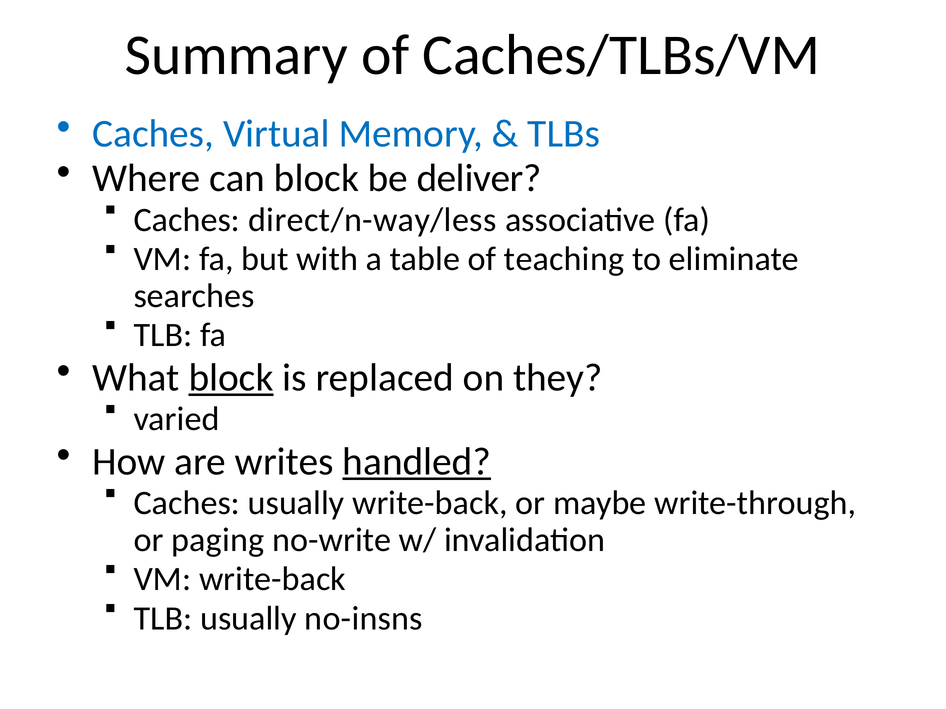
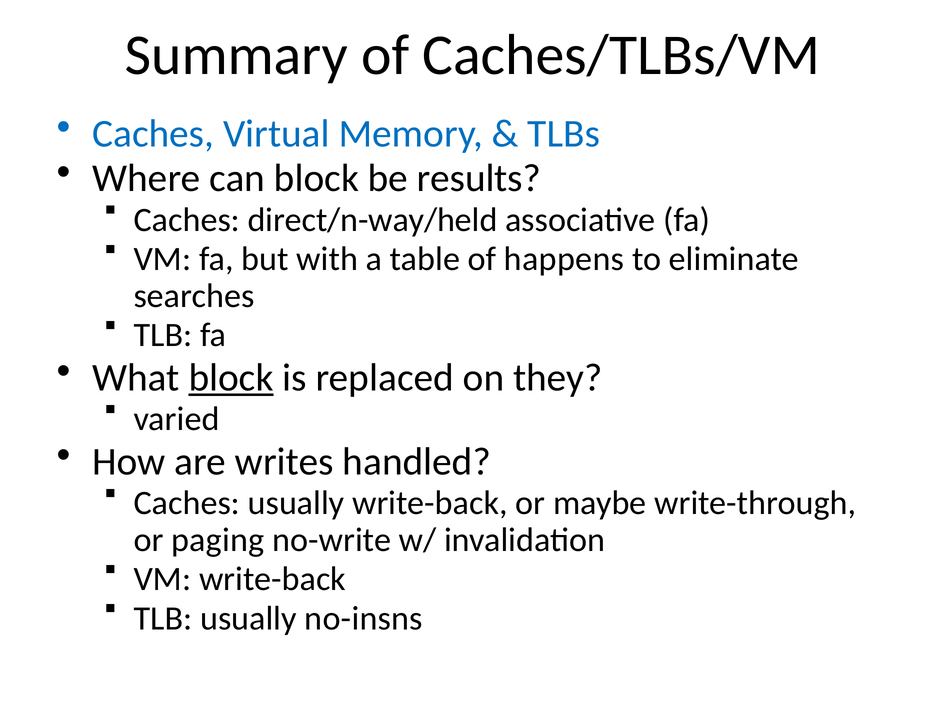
deliver: deliver -> results (479, 179)
direct/n-way/less: direct/n-way/less -> direct/n-way/held (373, 220)
teaching: teaching -> happens (564, 259)
handled underline: present -> none (417, 462)
